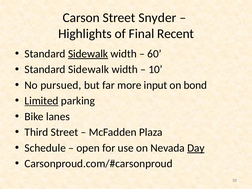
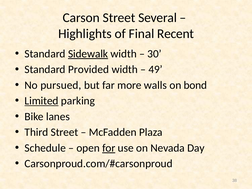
Snyder: Snyder -> Several (158, 18)
60: 60 -> 30 (154, 54)
Sidewalk: Sidewalk -> Provided (89, 69)
10: 10 -> 49 (155, 69)
input: input -> walls (155, 85)
for underline: none -> present (109, 148)
Day underline: present -> none (196, 148)
